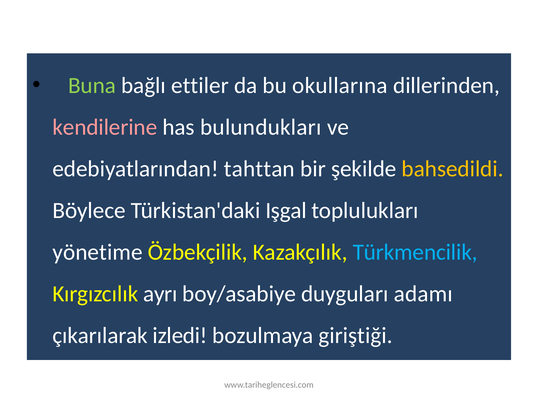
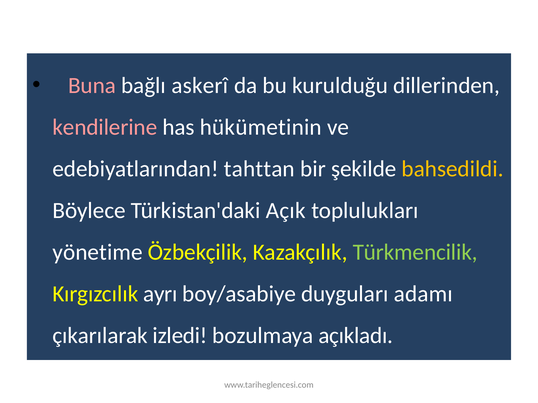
Buna colour: light green -> pink (92, 86)
ettiler: ettiler -> askerî (200, 86)
okullarına: okullarına -> kurulduğu (340, 86)
bulundukları: bulundukları -> hükümetinin (261, 127)
Işgal: Işgal -> Açık (286, 211)
Türkmencilik colour: light blue -> light green (415, 252)
giriştiği: giriştiği -> açıkladı (356, 336)
